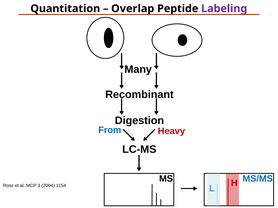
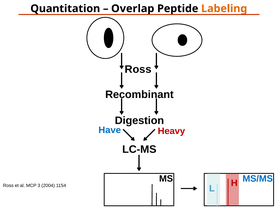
Labeling colour: purple -> orange (224, 9)
Many: Many -> Ross (138, 69)
From: From -> Have (110, 130)
